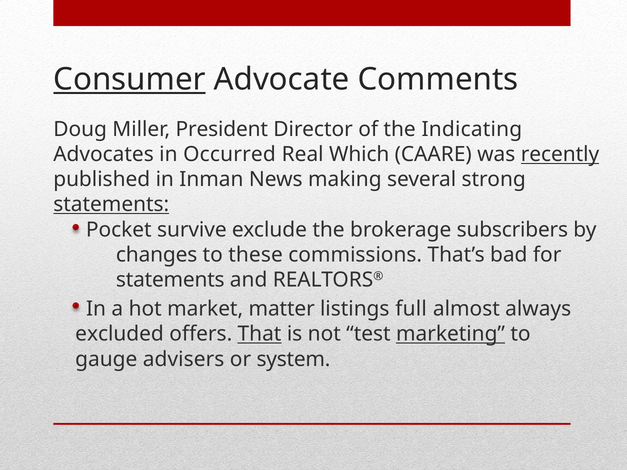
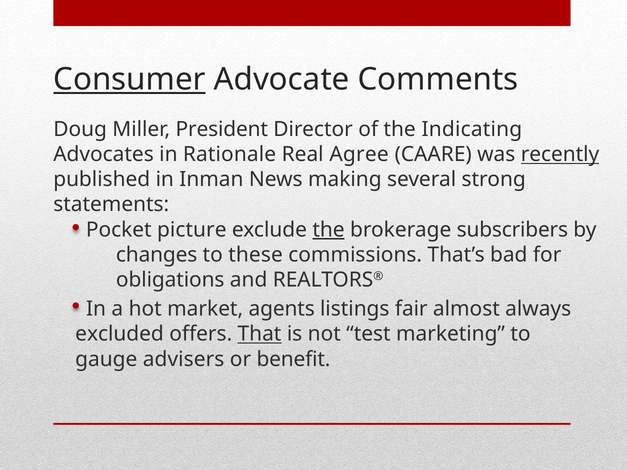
Occurred: Occurred -> Rationale (230, 155)
Which: Which -> Agree (359, 155)
statements underline: present -> none (111, 205)
survive: survive -> picture (192, 230)
the underline: none -> present (329, 230)
statements: statements -> obligations (170, 280)
matter: matter -> agents (282, 309)
full: full -> fair (411, 309)
marketing underline: present -> none (451, 334)
system: system -> benefit (293, 359)
